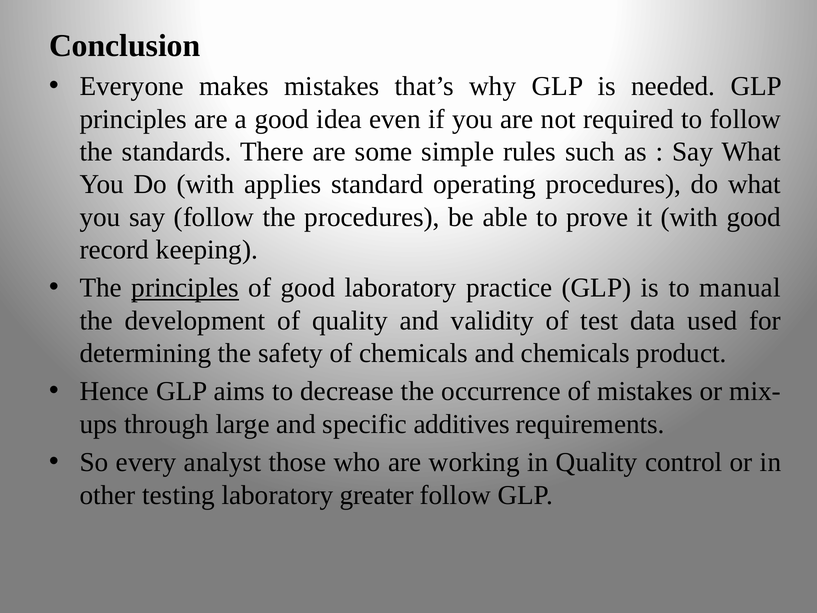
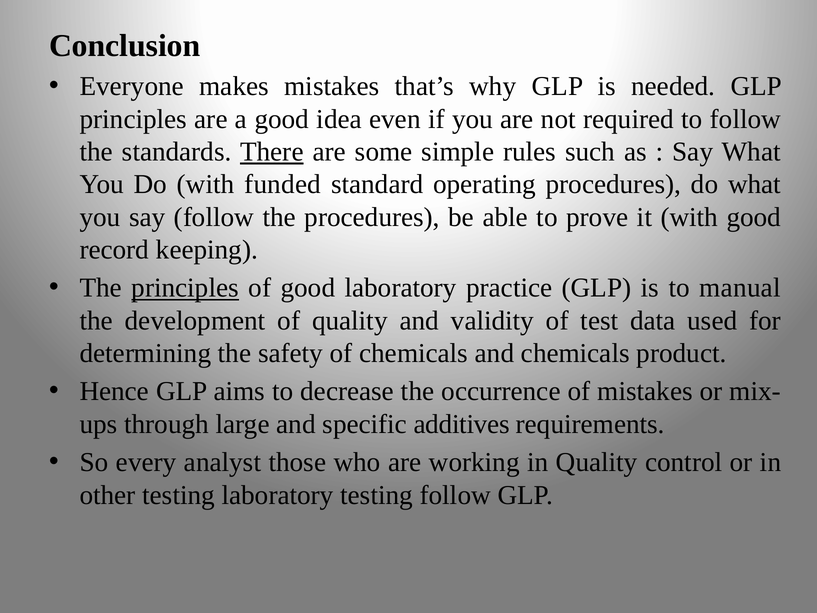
There underline: none -> present (272, 152)
applies: applies -> funded (283, 184)
laboratory greater: greater -> testing (377, 495)
